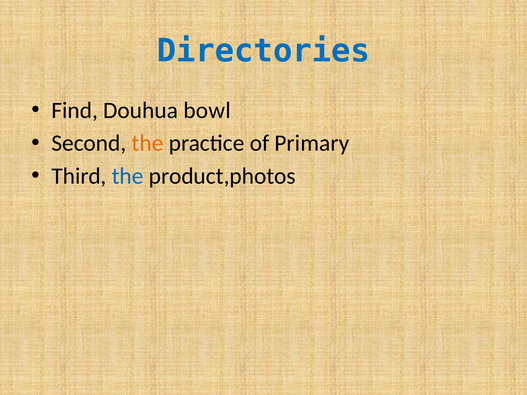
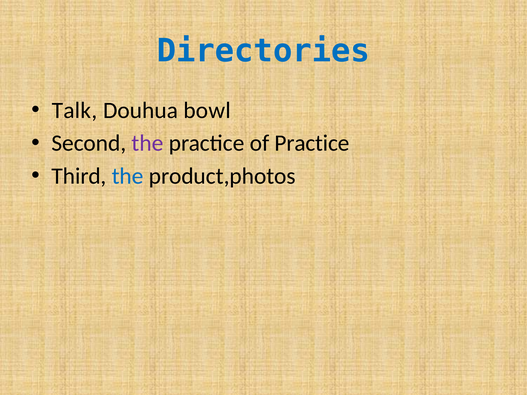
Find: Find -> Talk (75, 111)
the colour: orange -> purple (148, 143)
of Primary: Primary -> Practice (312, 143)
